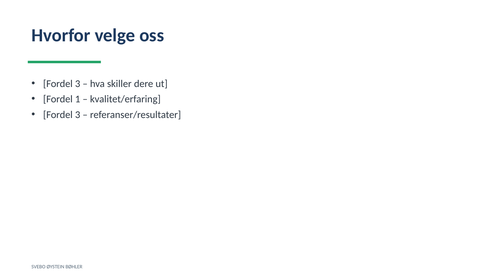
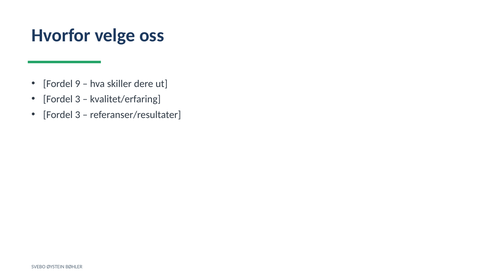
3: 3 -> 9 (78, 84)
1: 1 -> 3 (78, 99)
